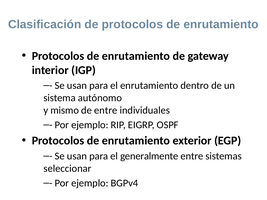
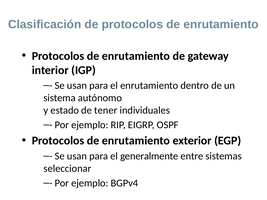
mismo: mismo -> estado (65, 110)
de entre: entre -> tener (106, 110)
